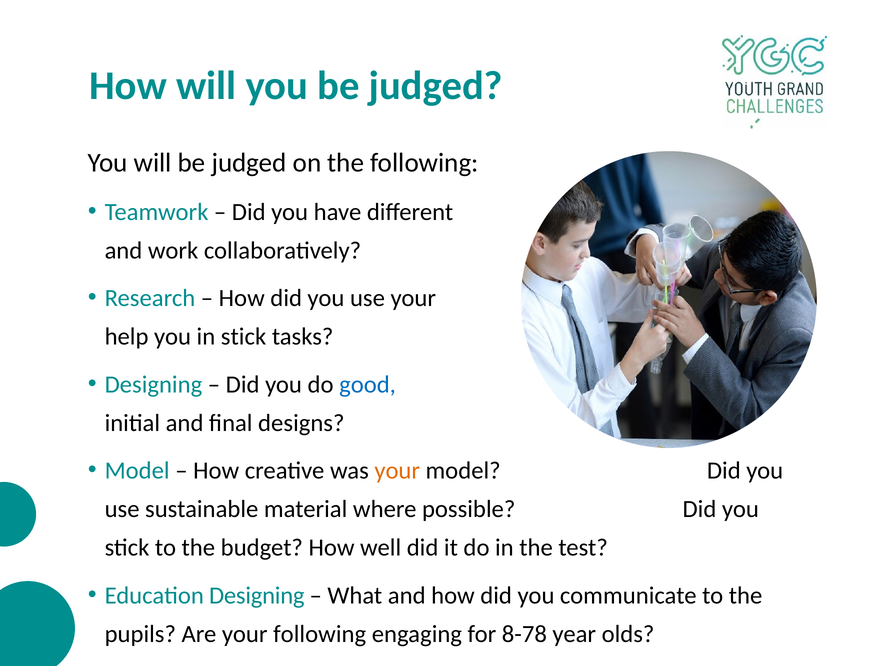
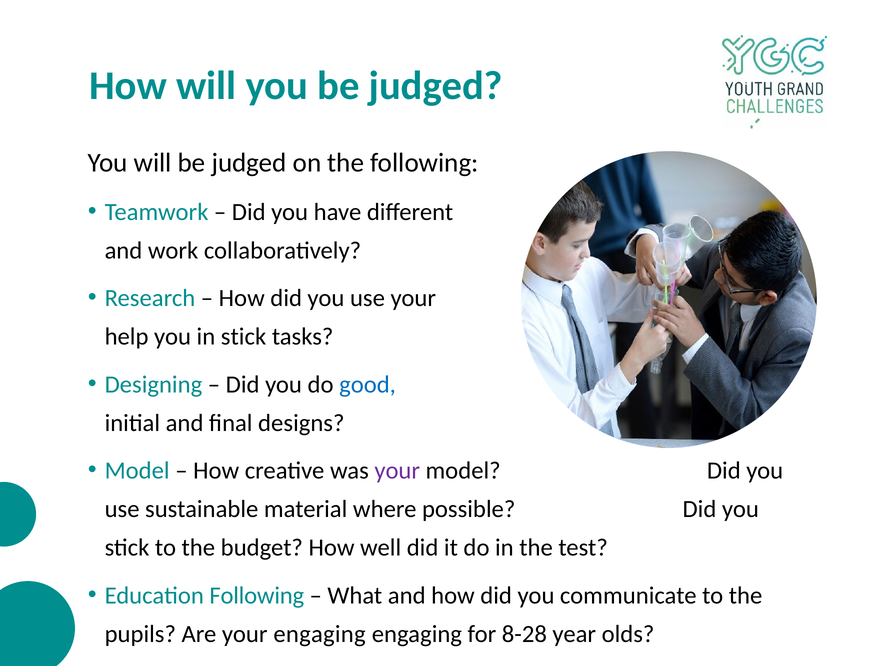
your colour: orange -> purple (397, 471)
Education Designing: Designing -> Following (257, 595)
your following: following -> engaging (320, 634)
8-78: 8-78 -> 8-28 (524, 634)
